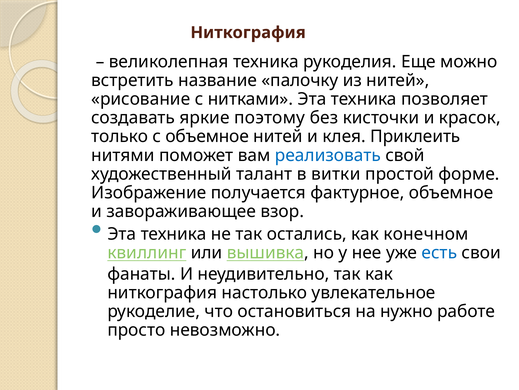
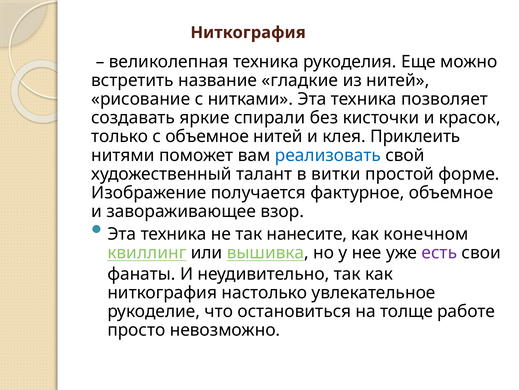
палочку: палочку -> гладкие (300, 80)
поэтому: поэтому -> спирали (270, 118)
остались: остались -> нанесите (307, 234)
есть colour: blue -> purple (439, 252)
нужно: нужно -> толще (407, 311)
